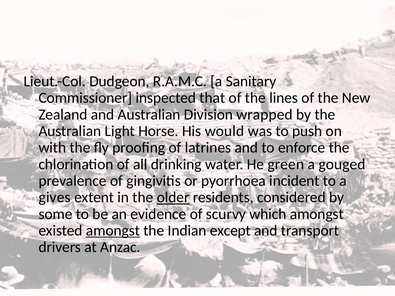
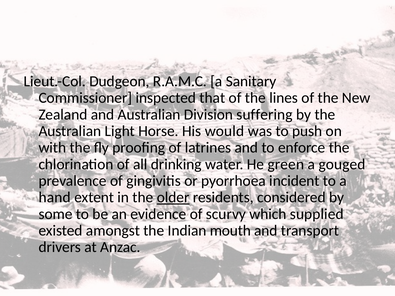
wrapped: wrapped -> suffering (265, 115)
gives: gives -> hand (55, 198)
which amongst: amongst -> supplied (317, 214)
amongst underline: present -> none (113, 231)
except: except -> mouth (230, 231)
